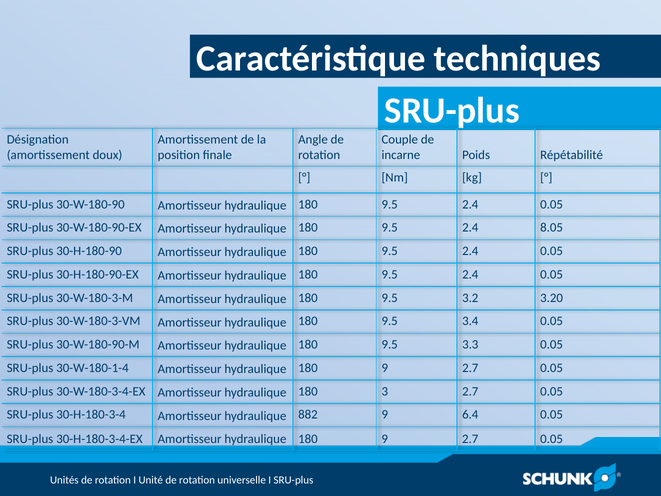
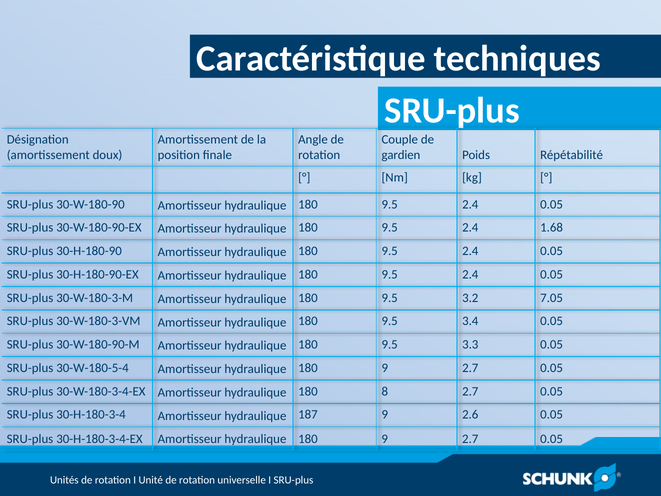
incarne: incarne -> gardien (401, 155)
8.05: 8.05 -> 1.68 (552, 228)
3.20: 3.20 -> 7.05 (552, 298)
30-W-180-1-4: 30-W-180-1-4 -> 30-W-180-5-4 (92, 368)
3: 3 -> 8 (385, 391)
882: 882 -> 187 (308, 414)
6.4: 6.4 -> 2.6 (470, 414)
